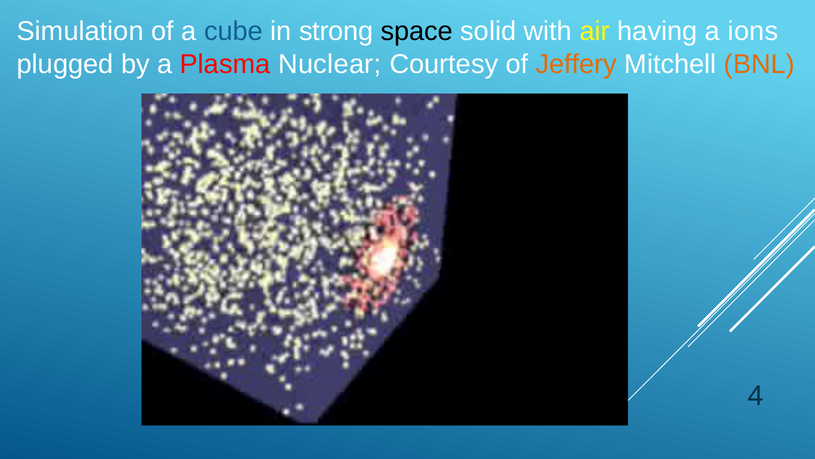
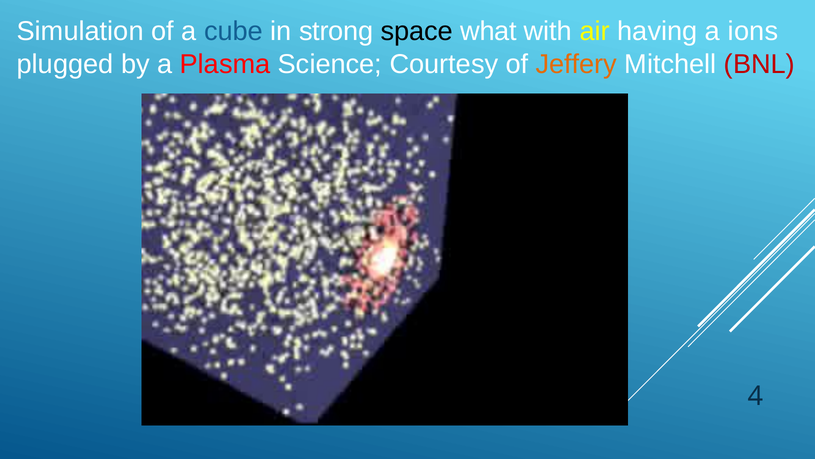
solid: solid -> what (488, 31)
Nuclear: Nuclear -> Science (330, 64)
BNL colour: orange -> red (759, 64)
